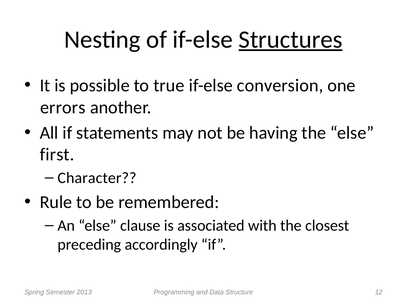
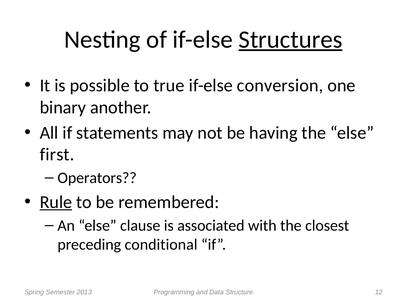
errors: errors -> binary (63, 107)
Character: Character -> Operators (97, 178)
Rule underline: none -> present (56, 202)
accordingly: accordingly -> conditional (161, 244)
